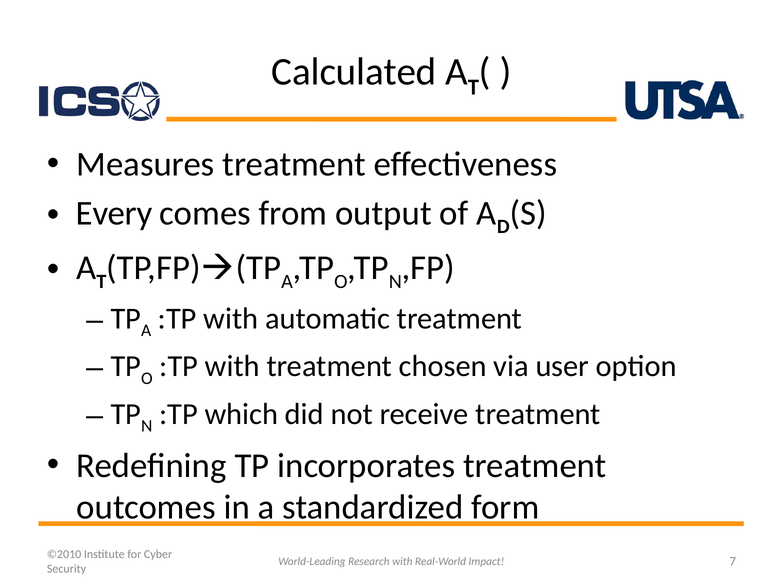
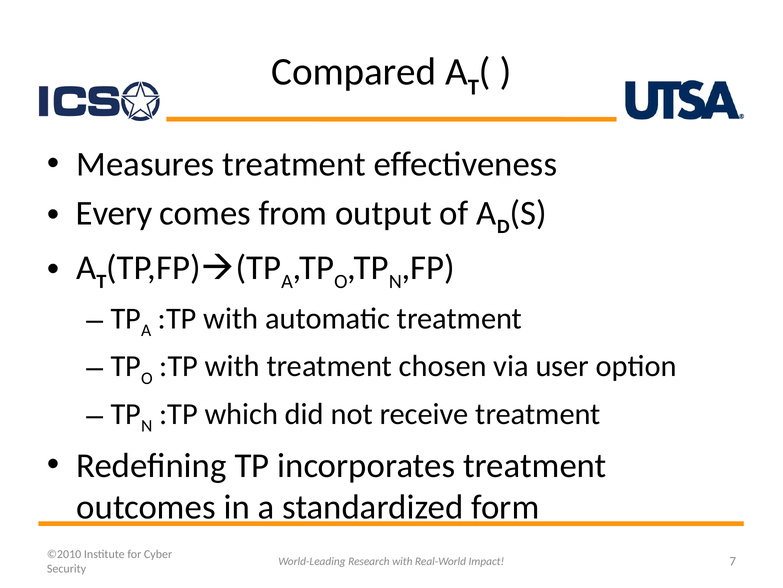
Calculated: Calculated -> Compared (354, 72)
